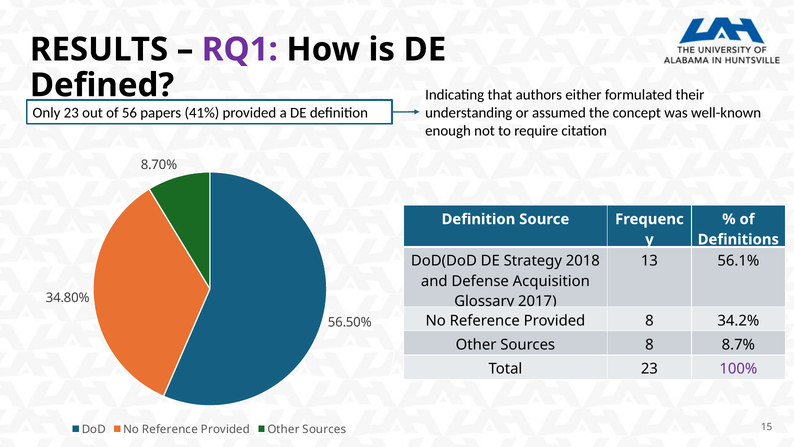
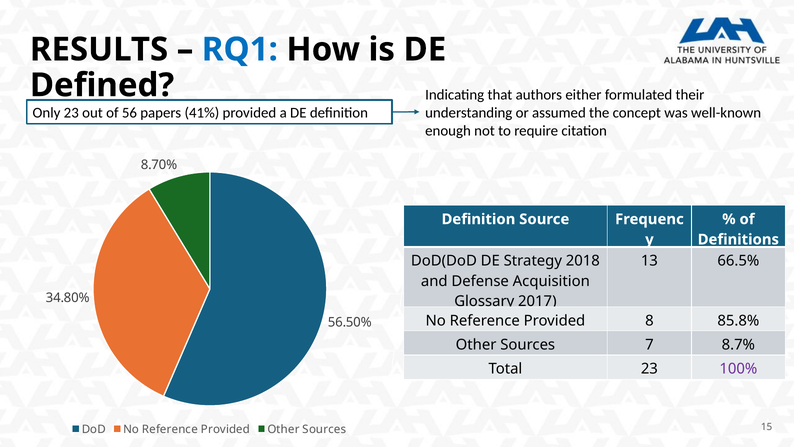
RQ1 colour: purple -> blue (240, 49)
56.1%: 56.1% -> 66.5% (738, 261)
34.2%: 34.2% -> 85.8% (738, 320)
Sources 8: 8 -> 7 (649, 344)
